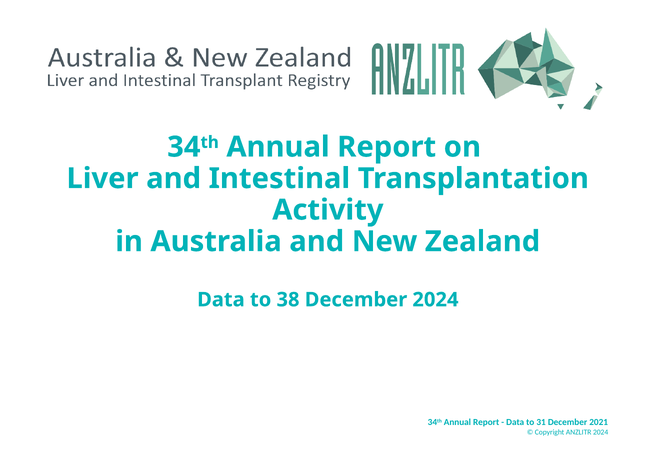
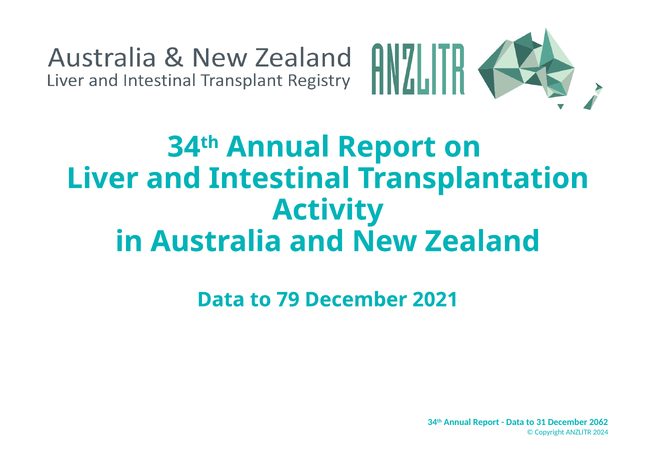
38: 38 -> 79 (288, 300)
December 2024: 2024 -> 2021 (435, 300)
2021: 2021 -> 2062 (599, 423)
